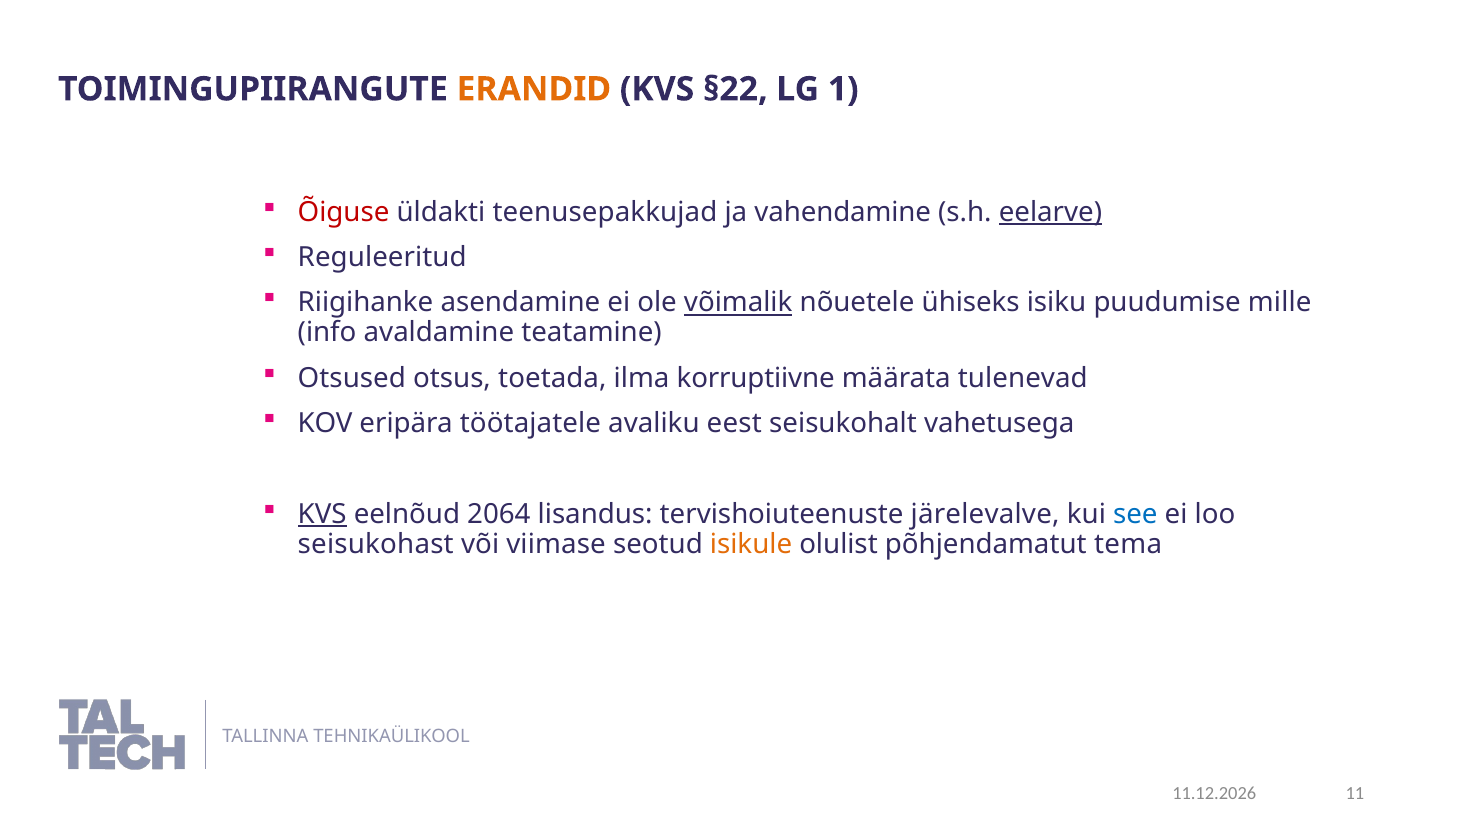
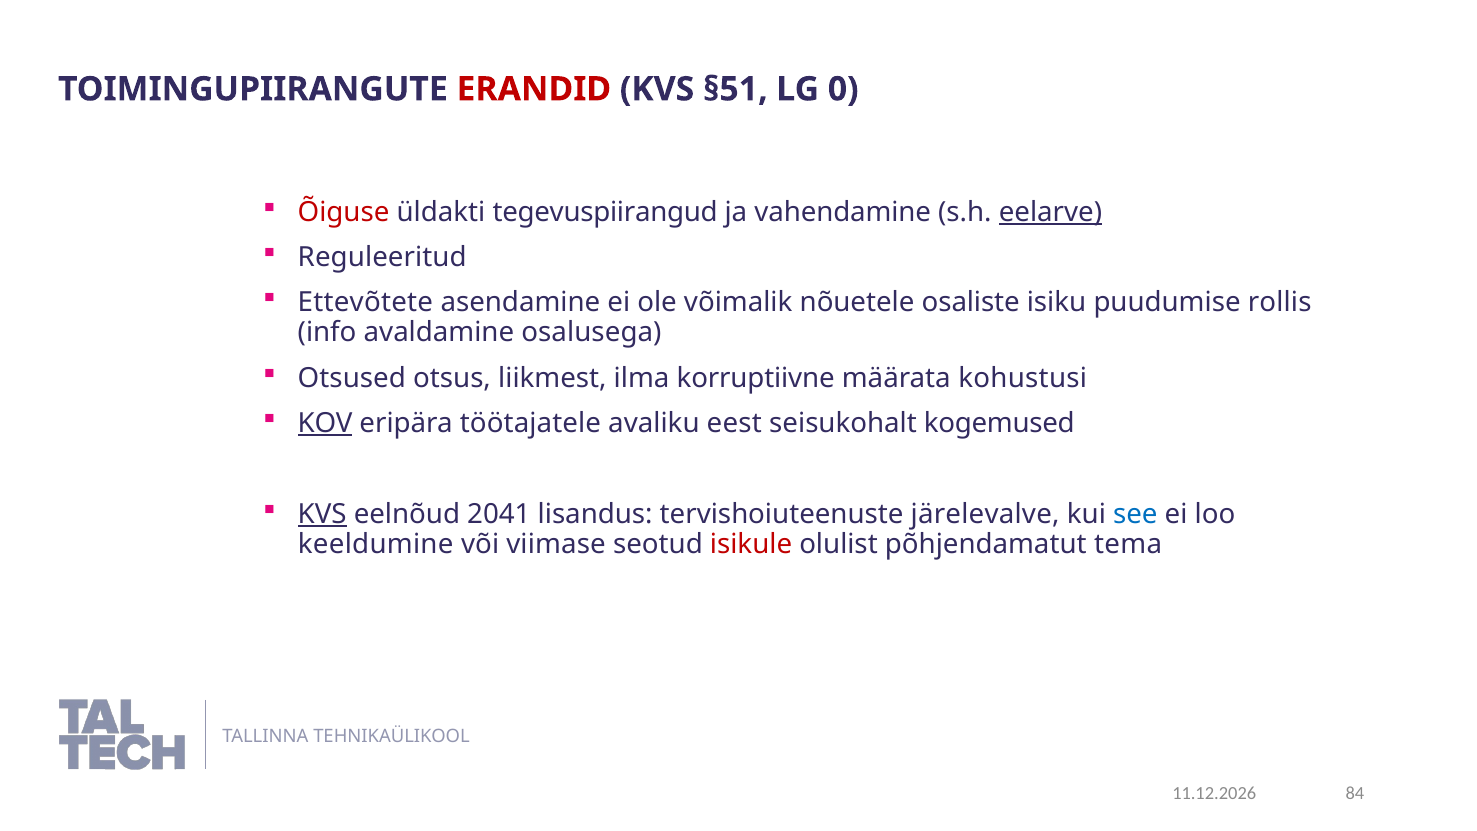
ERANDID colour: orange -> red (534, 89)
§22: §22 -> §51 (735, 89)
1: 1 -> 0 (843, 89)
teenusepakkujad: teenusepakkujad -> tegevuspiirangud (605, 212)
Riigihanke: Riigihanke -> Ettevõtete (365, 303)
võimalik underline: present -> none (738, 303)
ühiseks: ühiseks -> osaliste (971, 303)
mille: mille -> rollis (1280, 303)
teatamine: teatamine -> osalusega (591, 333)
toetada: toetada -> liikmest (552, 378)
tulenevad: tulenevad -> kohustusi (1023, 378)
KOV underline: none -> present (325, 423)
vahetusega: vahetusega -> kogemused (999, 423)
2064: 2064 -> 2041 (499, 514)
seisukohast: seisukohast -> keeldumine (376, 544)
isikule colour: orange -> red (751, 544)
11: 11 -> 84 (1355, 793)
